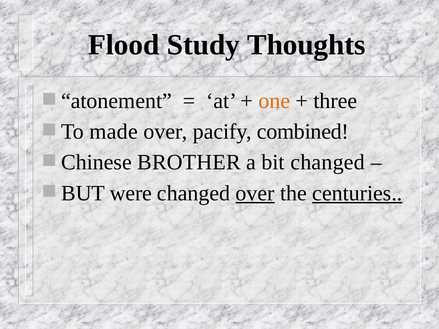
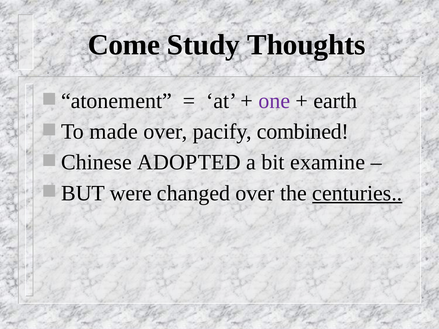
Flood: Flood -> Come (124, 45)
one colour: orange -> purple (274, 101)
three: three -> earth (335, 101)
BROTHER: BROTHER -> ADOPTED (189, 163)
bit changed: changed -> examine (328, 163)
over underline: present -> none (255, 193)
